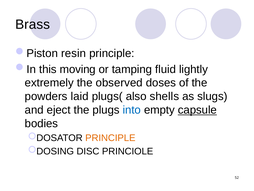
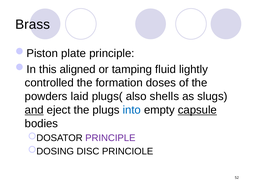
resin: resin -> plate (74, 53)
moving: moving -> aligned (78, 69)
extremely: extremely -> controlled (49, 83)
observed: observed -> formation (119, 83)
and underline: none -> present (34, 110)
PRINCIPLE colour: orange -> purple (110, 138)
